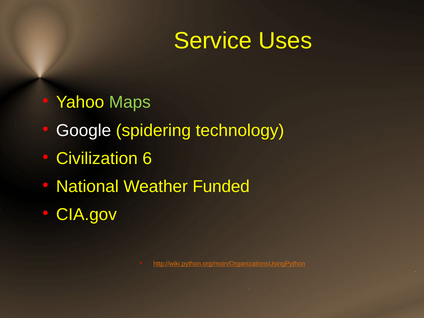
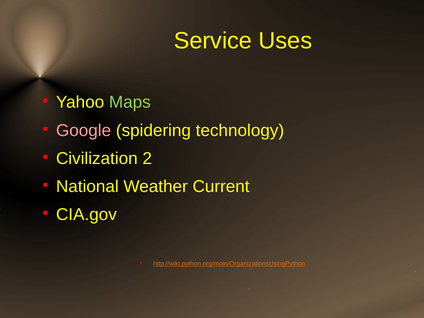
Google colour: white -> pink (84, 130)
6: 6 -> 2 (147, 158)
Funded: Funded -> Current (221, 187)
